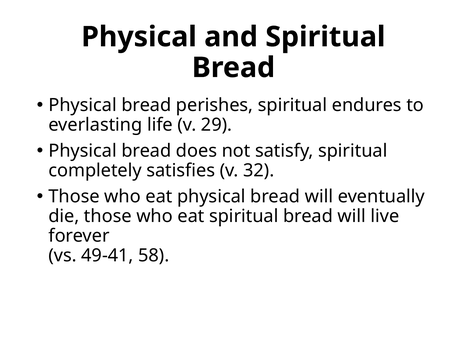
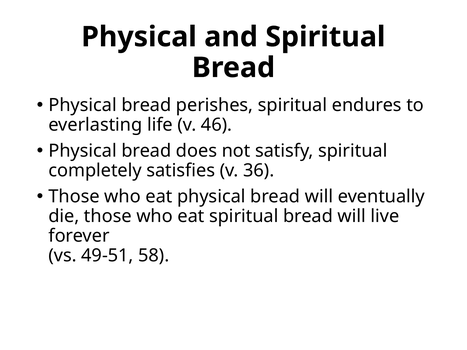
29: 29 -> 46 (217, 125)
32: 32 -> 36 (259, 171)
49-41: 49-41 -> 49-51 (107, 256)
